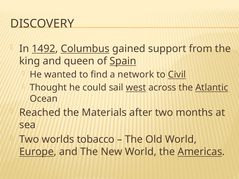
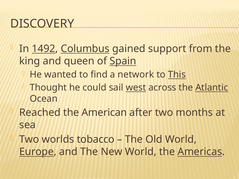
Civil: Civil -> This (177, 75)
Materials: Materials -> American (104, 113)
